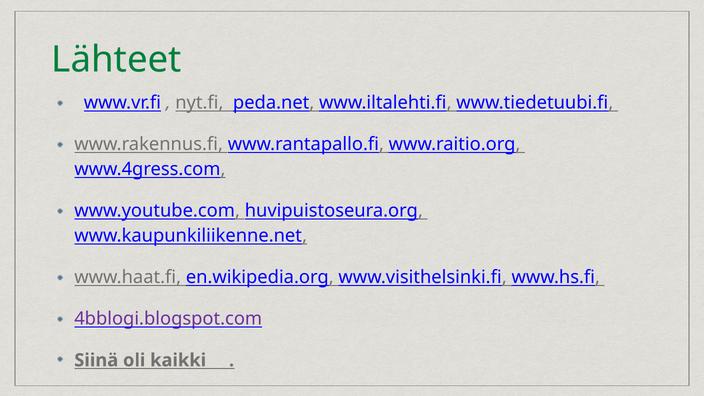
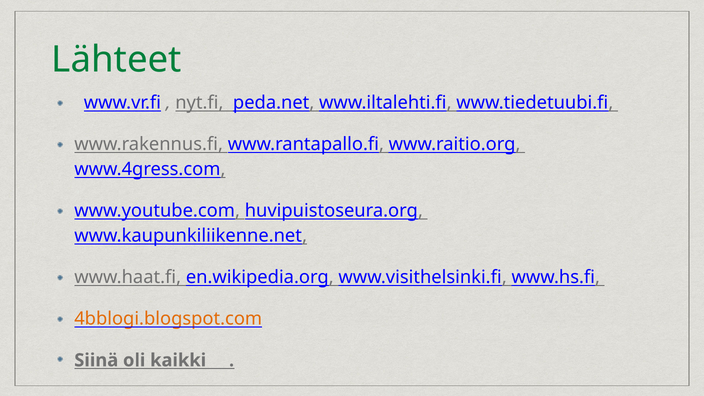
4bblogi.blogspot.com colour: purple -> orange (168, 319)
